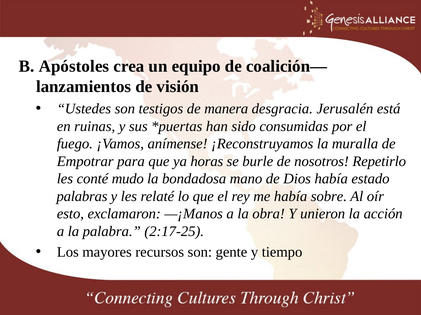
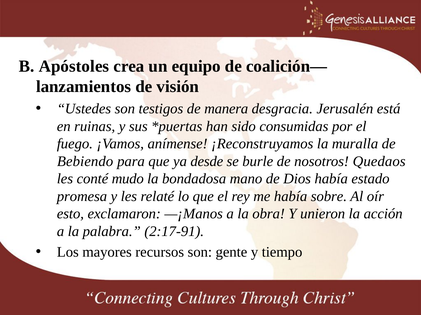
Empotrar: Empotrar -> Bebiendo (85, 162)
horas: horas -> desde (207, 162)
Repetirlo: Repetirlo -> Quedaos (379, 162)
palabras: palabras -> promesa (82, 197)
2:17-25: 2:17-25 -> 2:17-91 (174, 232)
